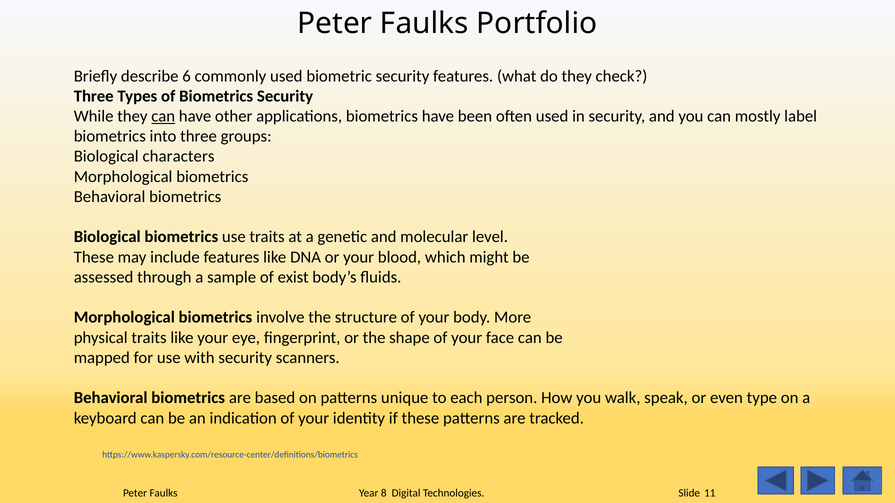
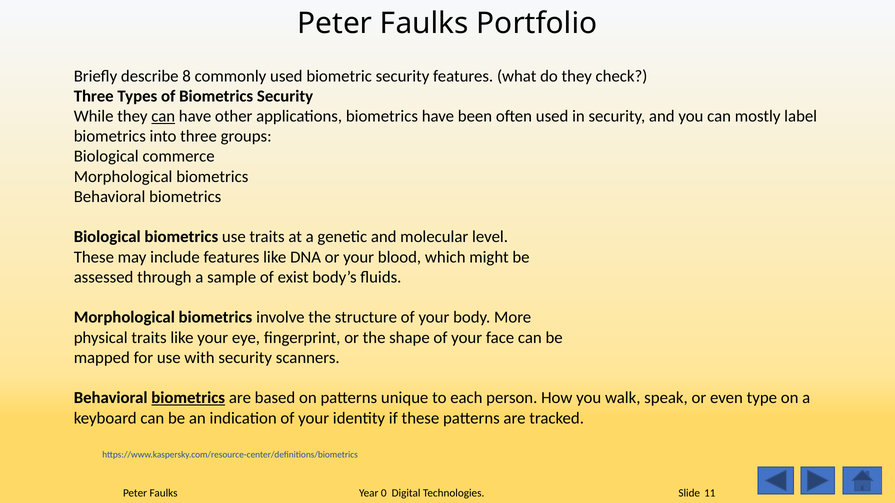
6: 6 -> 8 (187, 76)
characters: characters -> commerce (179, 157)
biometrics underline: none -> present (188, 398)
8: 8 -> 0 (384, 493)
